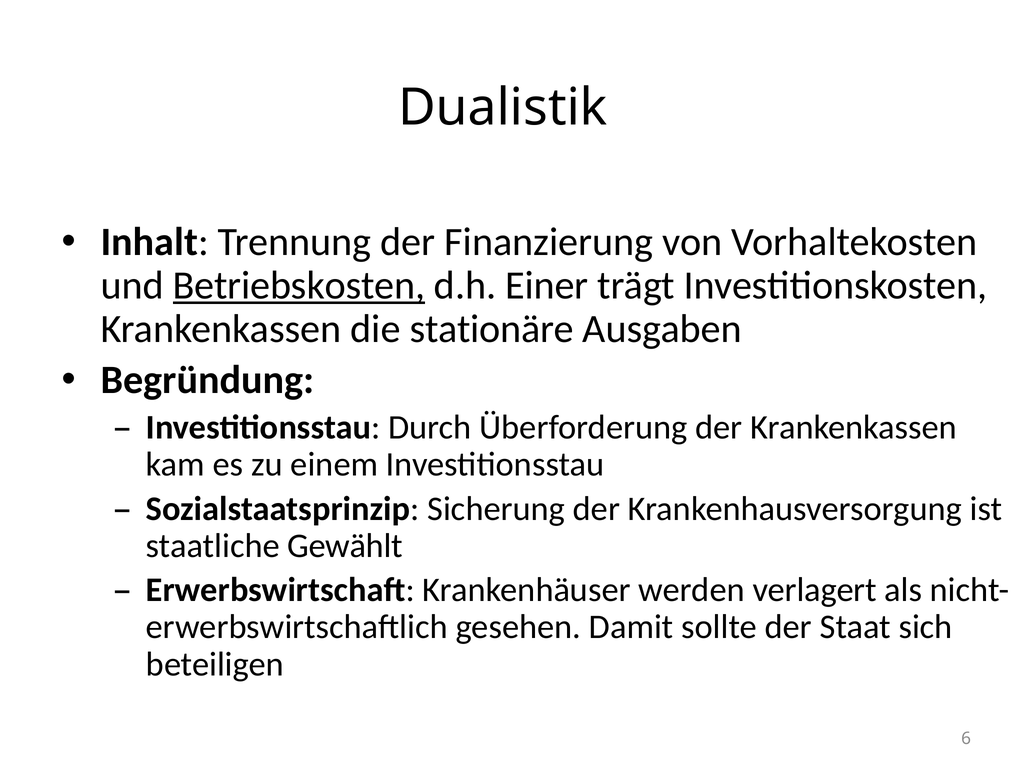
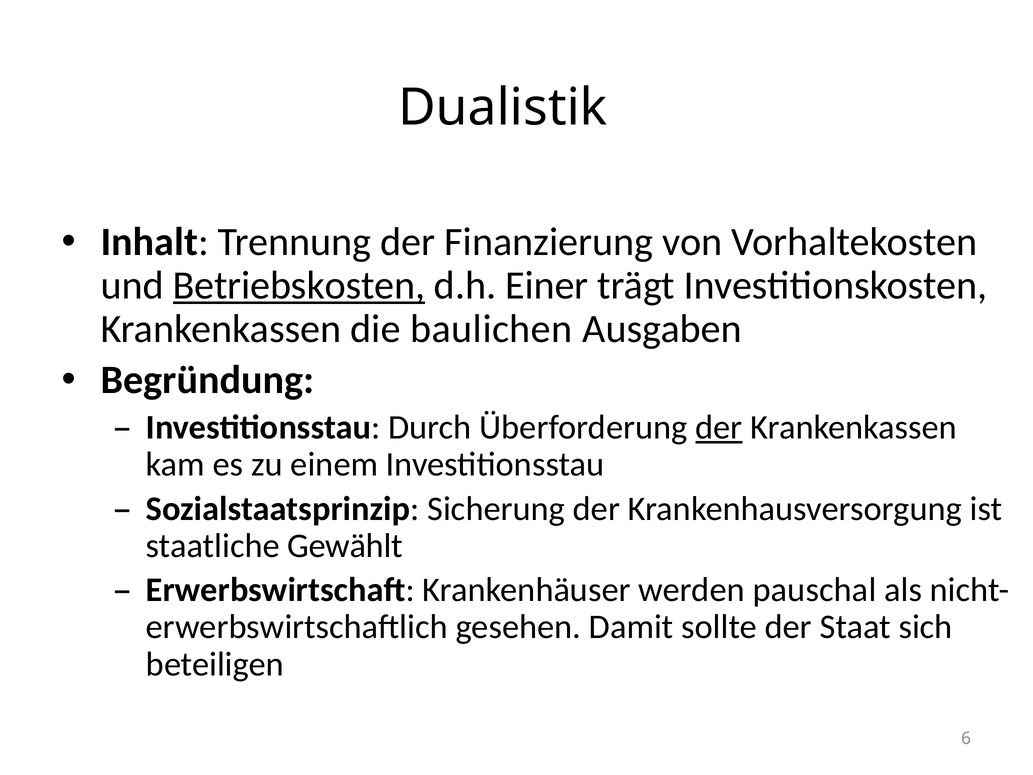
stationäre: stationäre -> baulichen (491, 329)
der underline: none -> present (719, 427)
verlagert: verlagert -> pauschal (814, 590)
